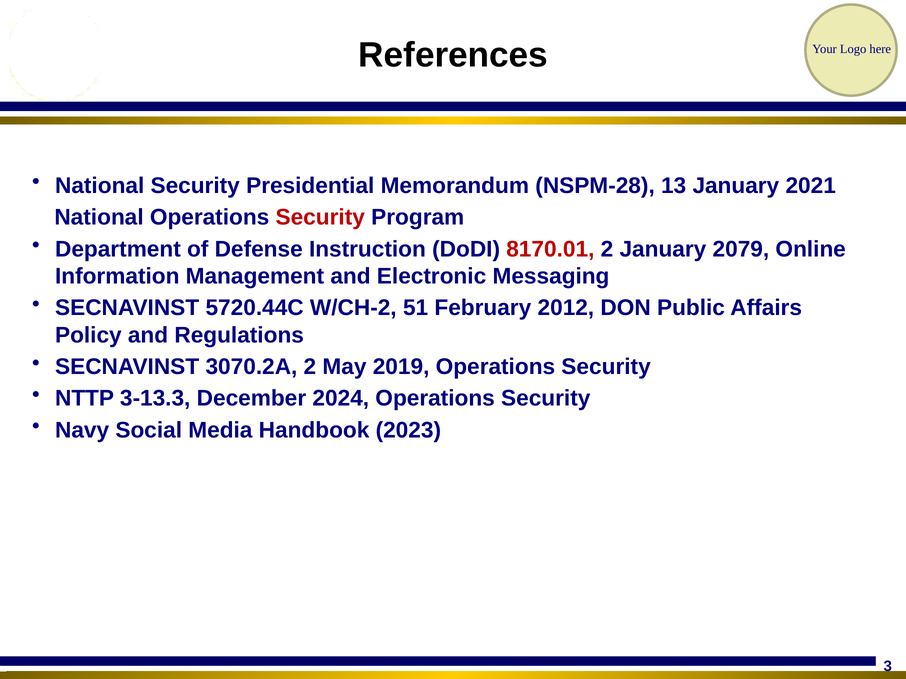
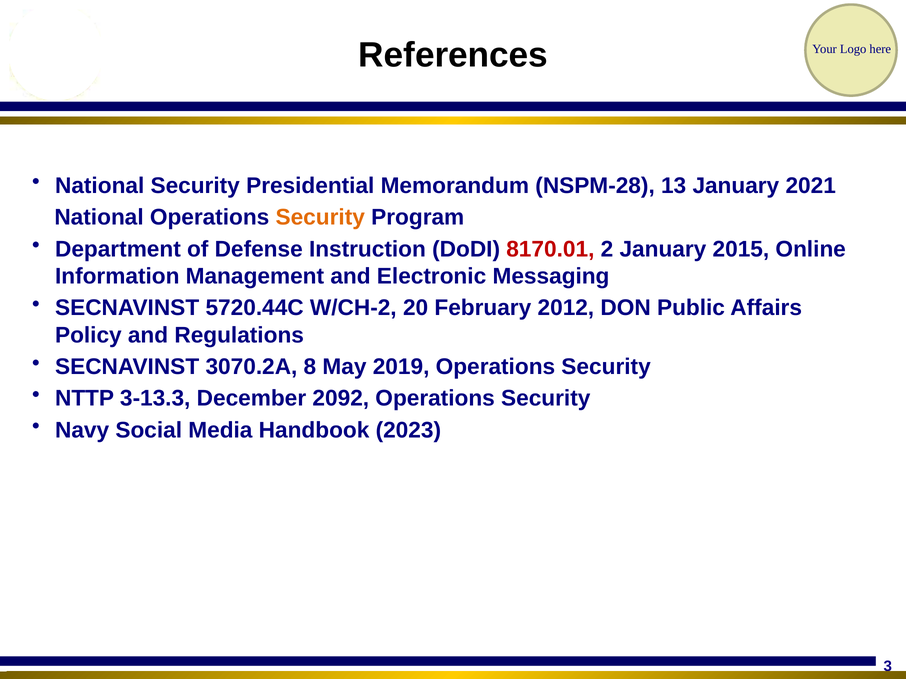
Security colour: red -> orange (320, 218)
2079: 2079 -> 2015 (741, 249)
51: 51 -> 20 (416, 308)
3070.2A 2: 2 -> 8 (310, 367)
2024: 2024 -> 2092 (341, 399)
